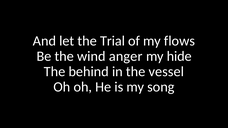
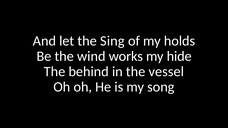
Trial: Trial -> Sing (112, 41)
flows: flows -> holds (180, 41)
anger: anger -> works (126, 56)
